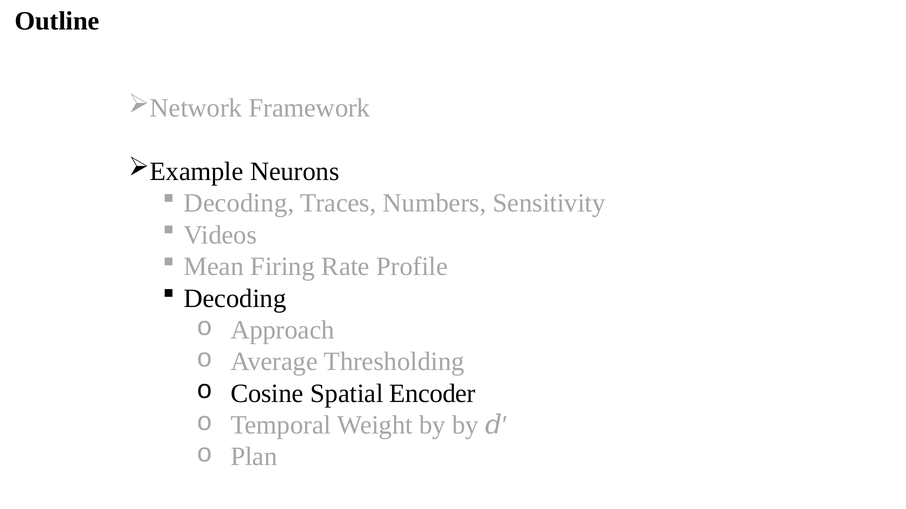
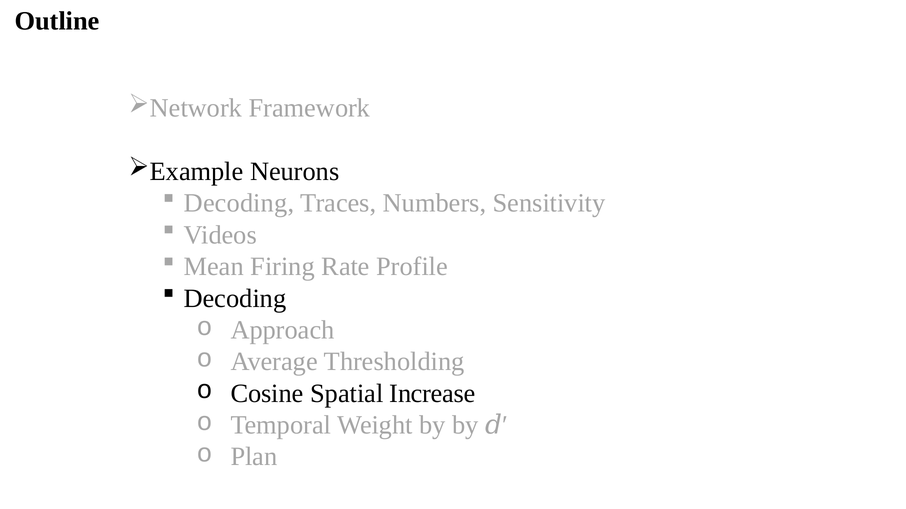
Encoder: Encoder -> Increase (433, 394)
